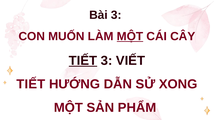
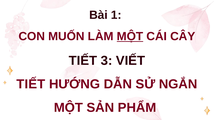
Bài 3: 3 -> 1 (116, 15)
TIẾT underline: present -> none (83, 61)
XONG: XONG -> NGẮN (178, 84)
